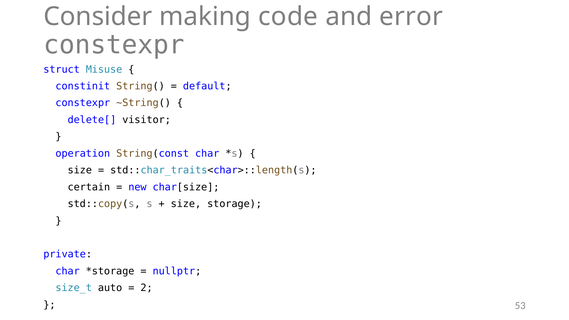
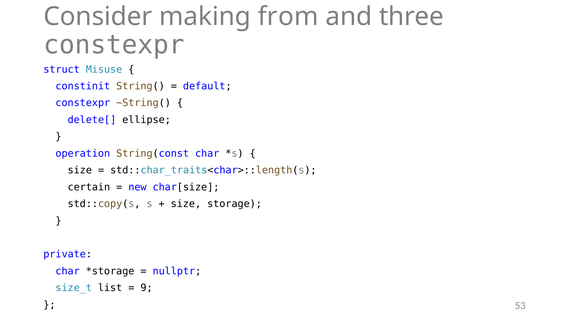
code: code -> from (288, 17)
error: error -> three (411, 17)
visitor: visitor -> ellipse (147, 120)
auto: auto -> list (110, 288)
2: 2 -> 9 (147, 288)
